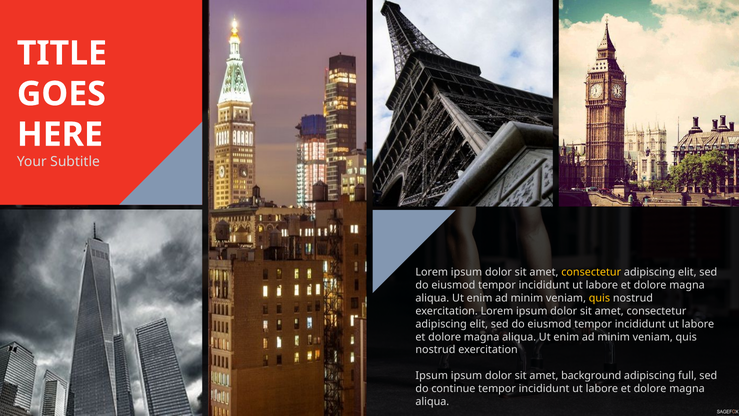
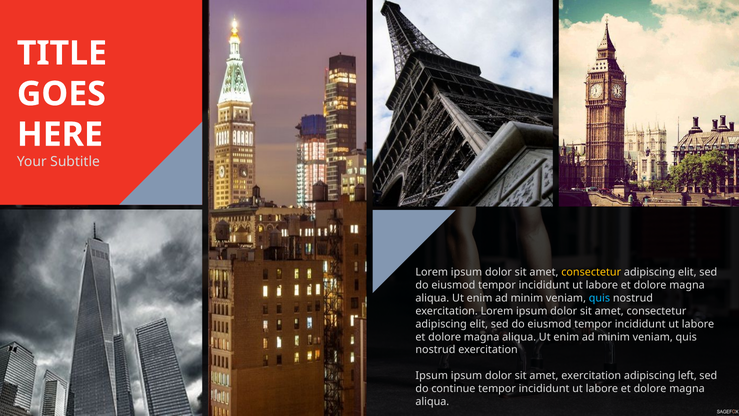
quis colour: yellow -> light blue (599, 298)
amet background: background -> exercitation (591, 376)
full: full -> left (687, 376)
